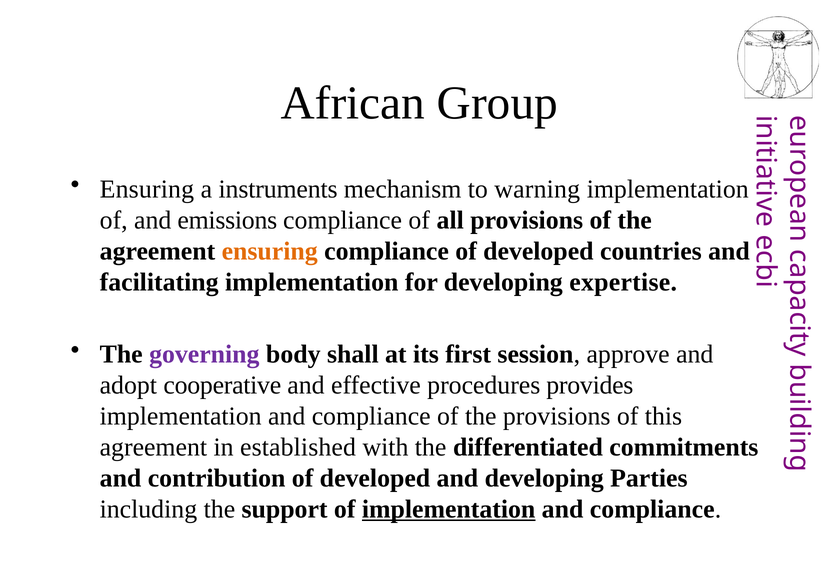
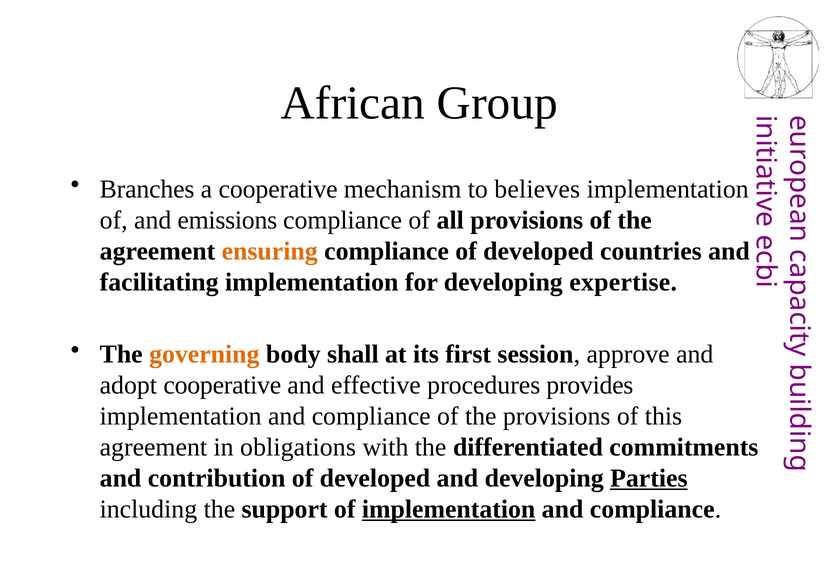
Ensuring: Ensuring -> Branches (147, 189)
a instruments: instruments -> cooperative (278, 189)
warning: warning -> believes (537, 189)
governing colour: purple -> orange (204, 354)
established: established -> obligations (298, 447)
Parties underline: none -> present (649, 478)
